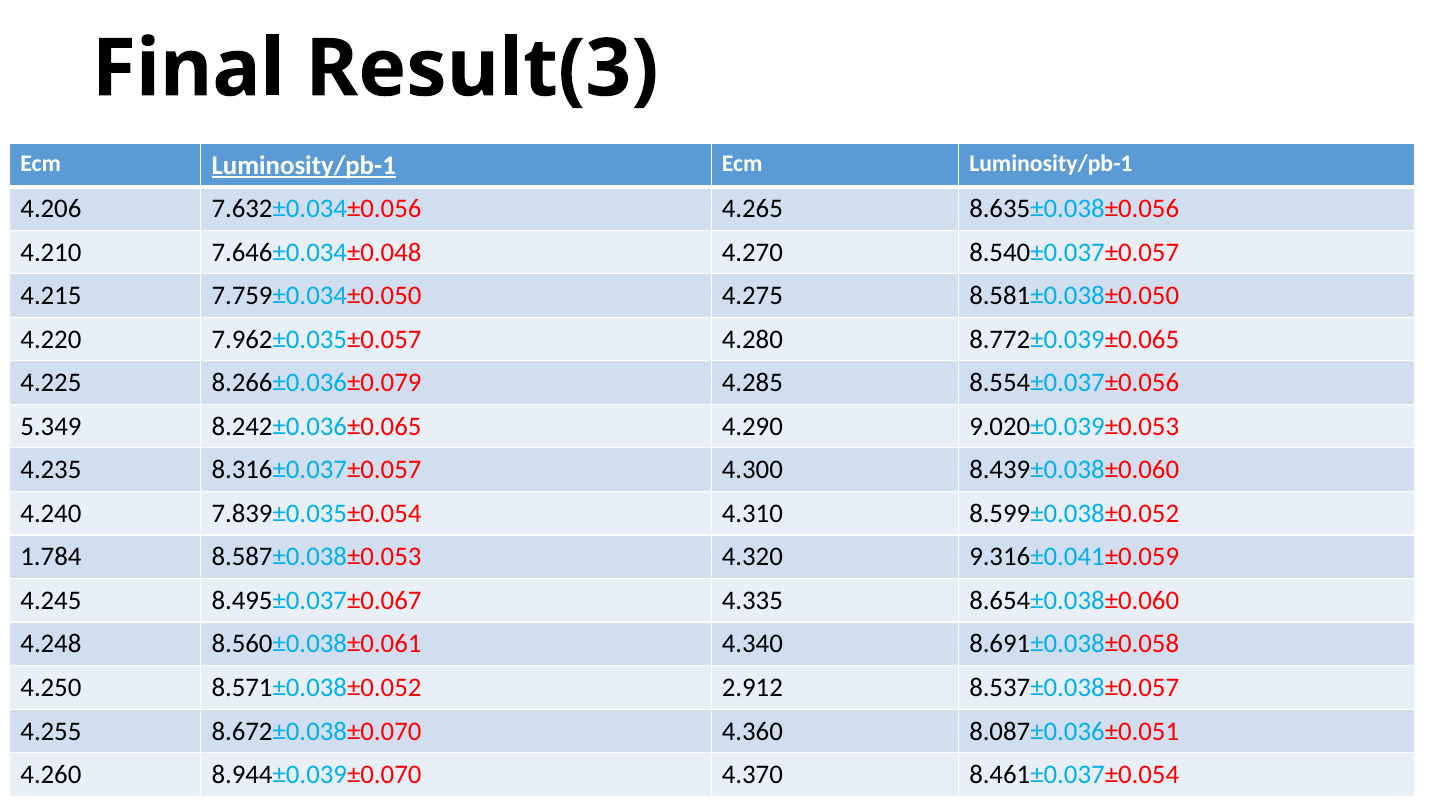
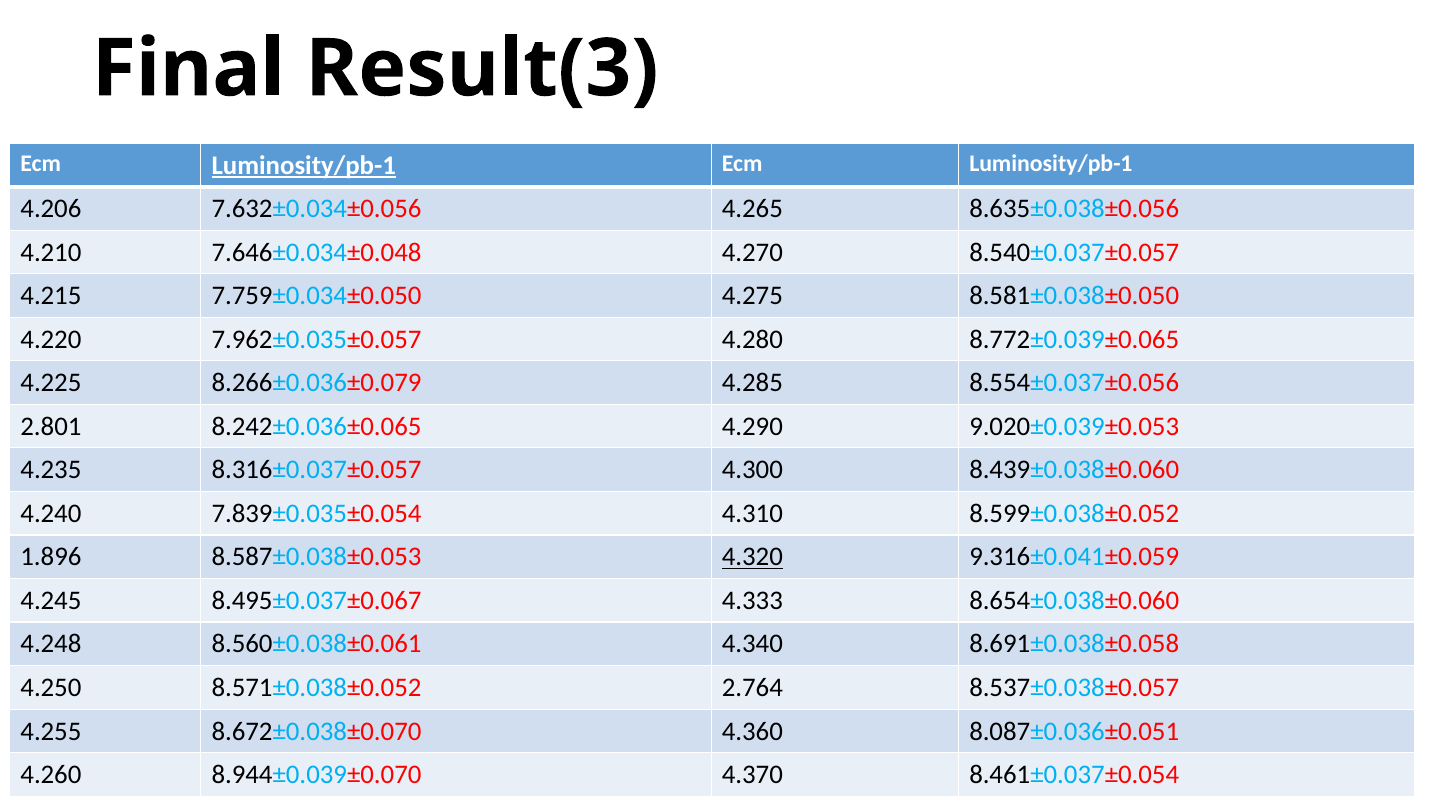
5.349: 5.349 -> 2.801 (51, 427)
1.784: 1.784 -> 1.896 (51, 557)
4.320 underline: none -> present (752, 557)
4.335: 4.335 -> 4.333 (752, 601)
2.912: 2.912 -> 2.764 (752, 688)
